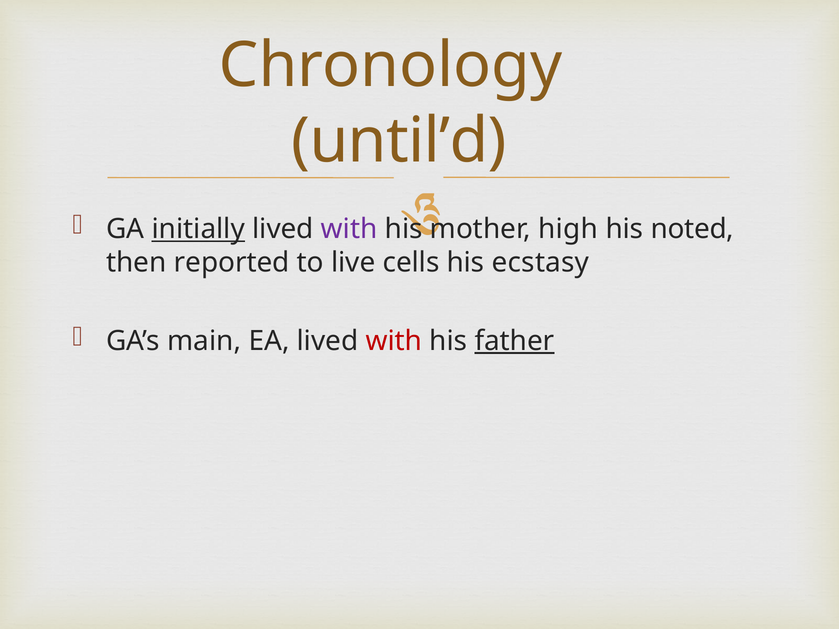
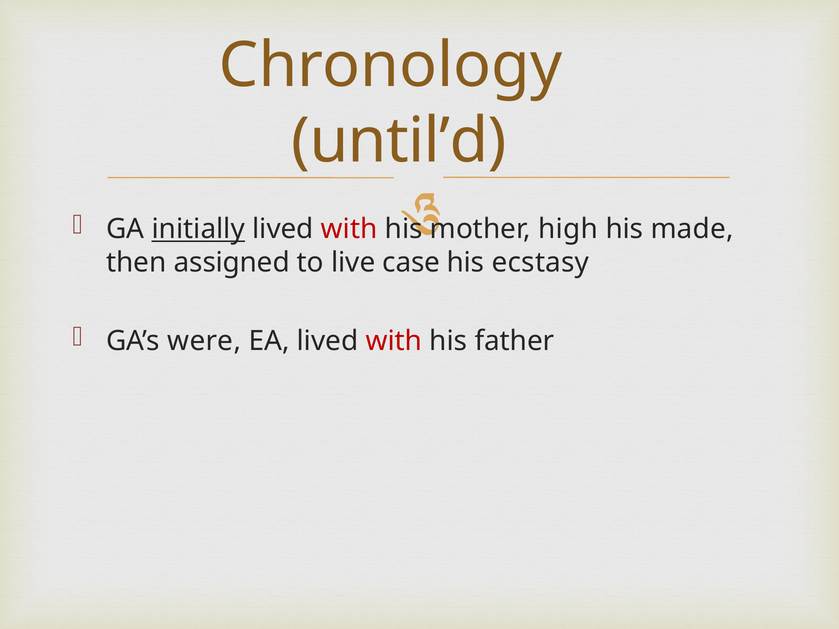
with colour: purple -> red (349, 229)
noted: noted -> made (692, 229)
reported: reported -> assigned (232, 263)
cells: cells -> case (411, 263)
main: main -> were (204, 341)
father underline: present -> none (515, 341)
